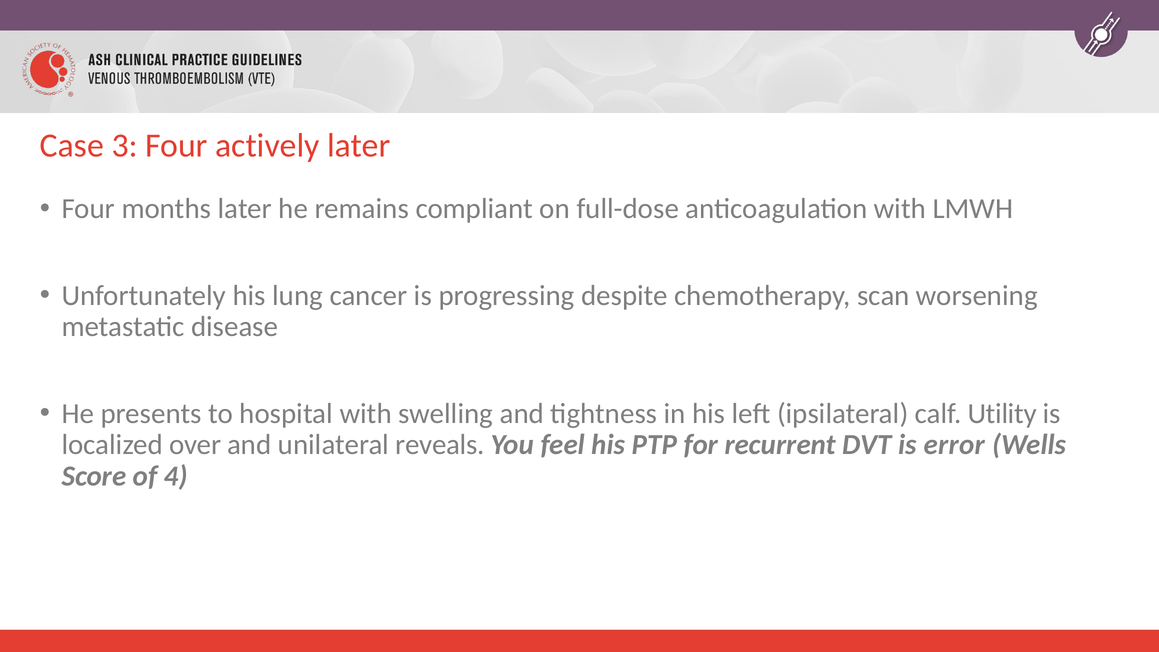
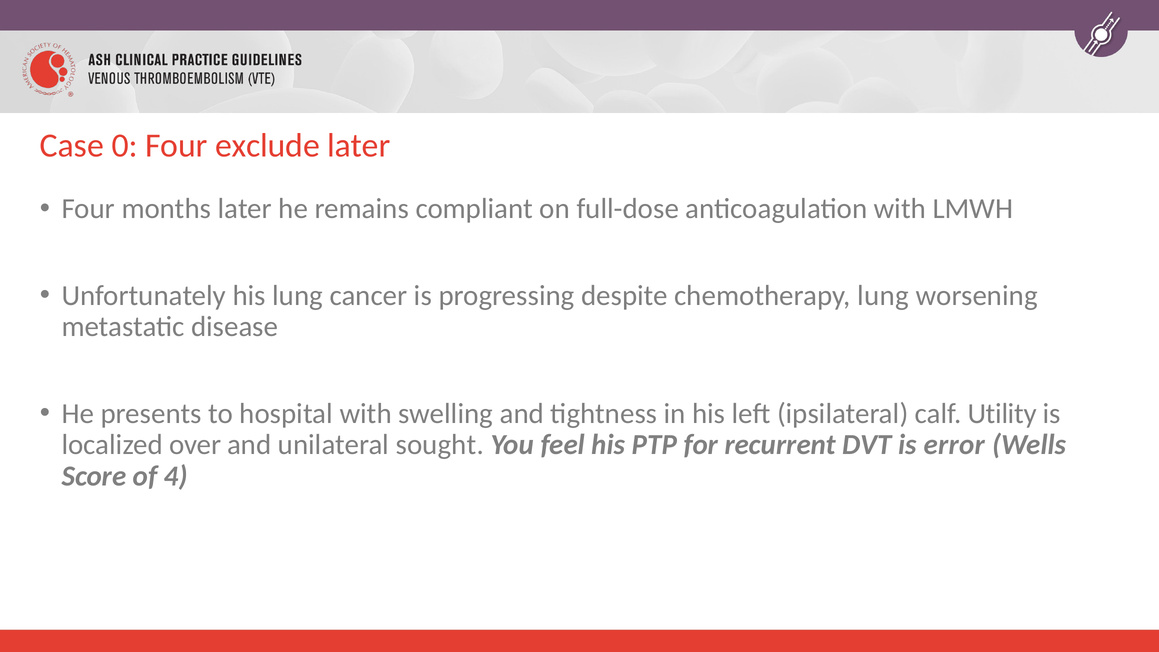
3: 3 -> 0 (125, 146)
actively: actively -> exclude (268, 146)
chemotherapy scan: scan -> lung (883, 295)
reveals: reveals -> sought (440, 445)
